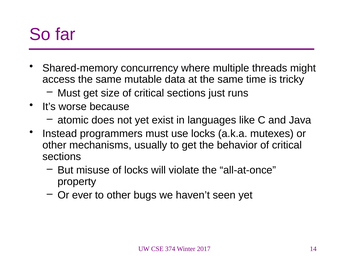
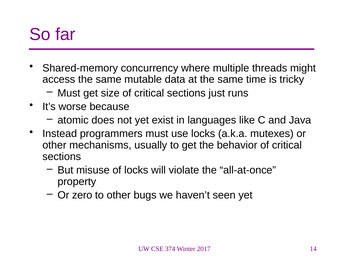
ever: ever -> zero (82, 195)
